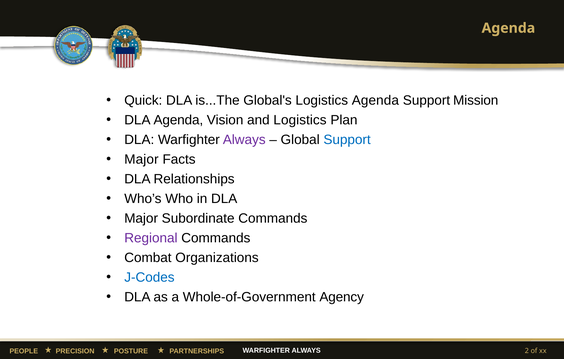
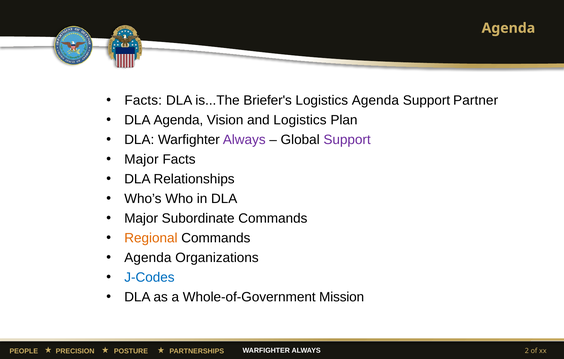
Quick: Quick -> Facts (143, 101)
Global's: Global's -> Briefer's (268, 101)
Mission: Mission -> Partner (476, 101)
Support colour: blue -> purple (347, 140)
Regional colour: purple -> orange (151, 238)
Combat: Combat -> Agenda (148, 258)
Agency: Agency -> Mission (342, 298)
